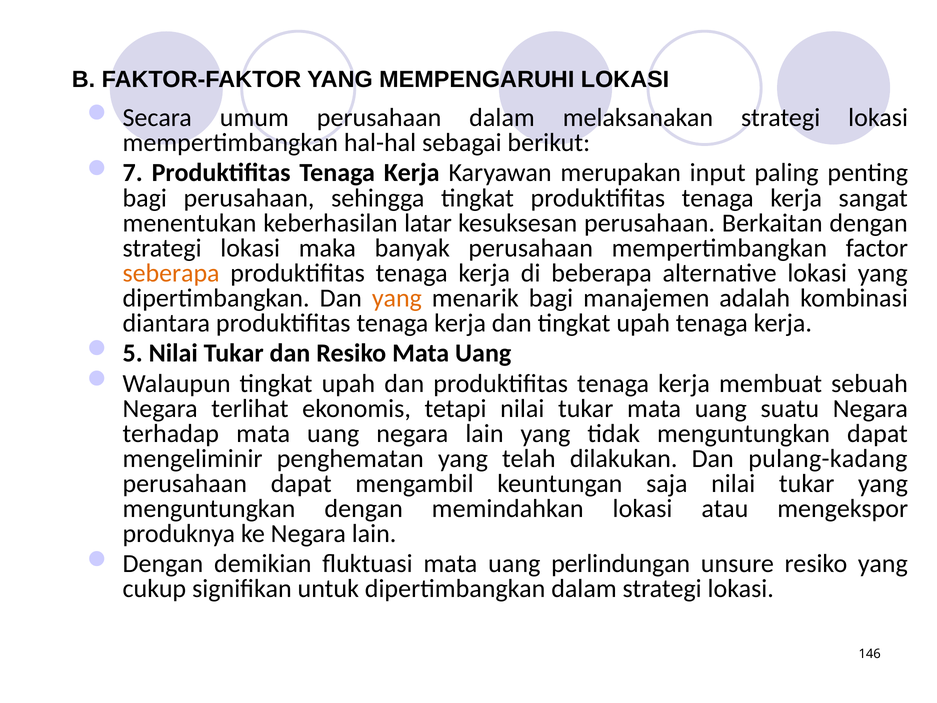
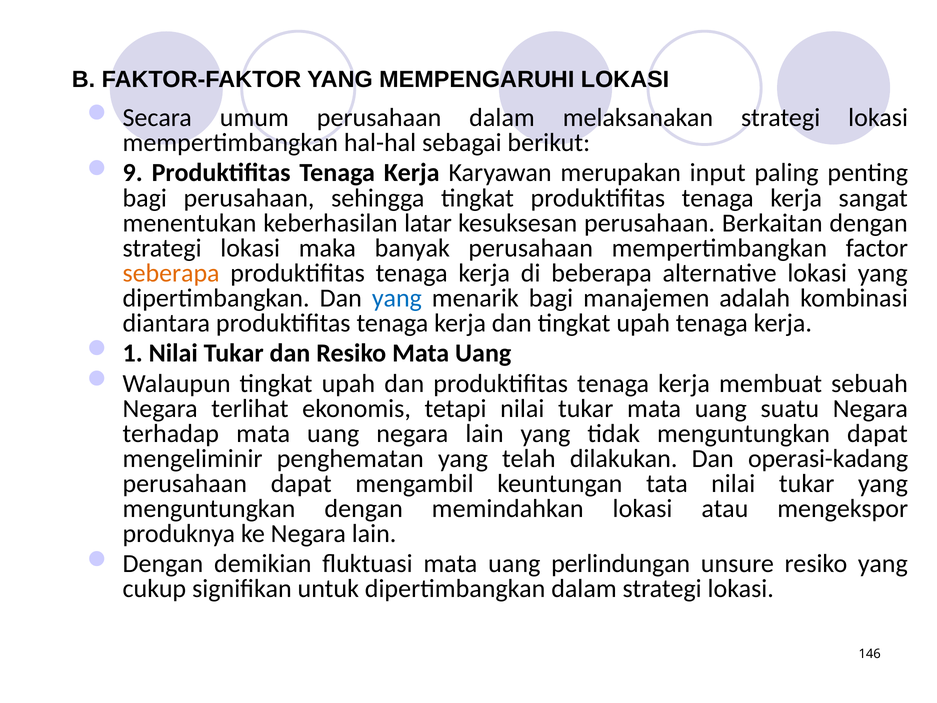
7: 7 -> 9 (133, 173)
yang colour: orange -> blue (397, 298)
5: 5 -> 1 (133, 353)
pulang-kadang: pulang-kadang -> operasi-kadang (828, 458)
saja: saja -> tata (667, 483)
